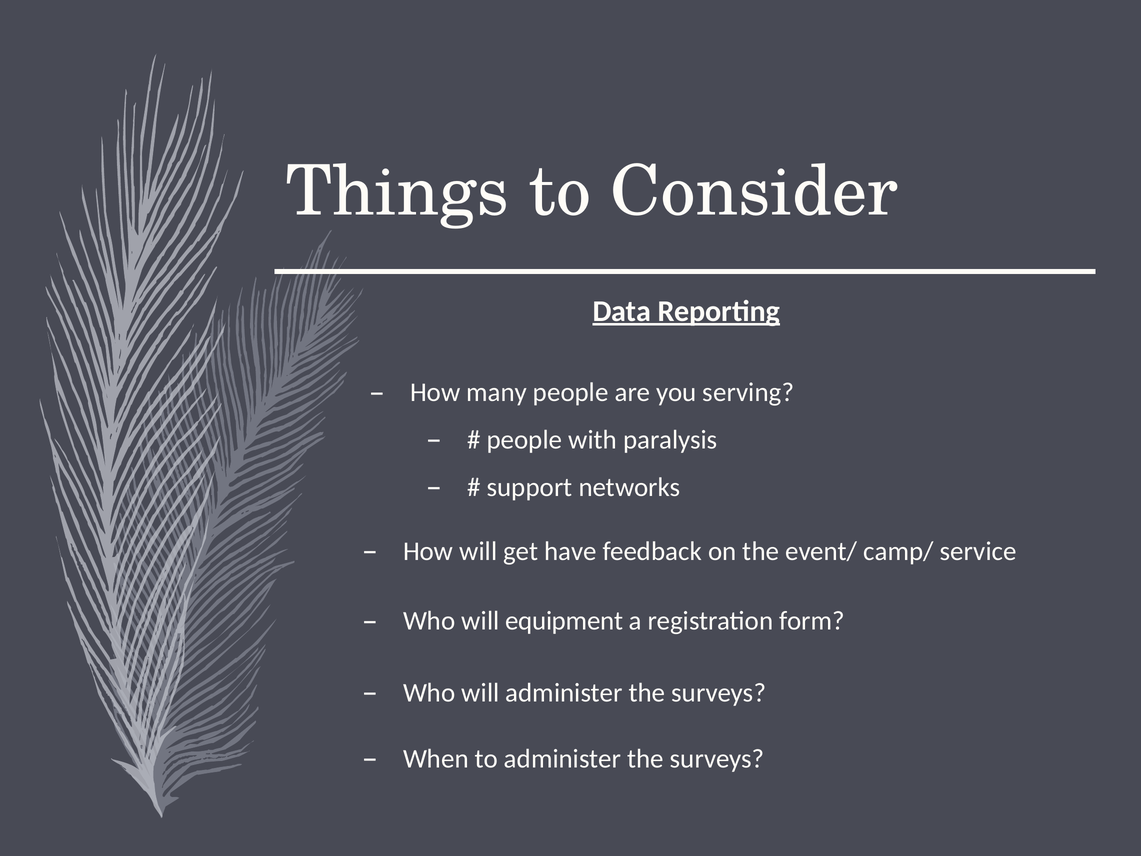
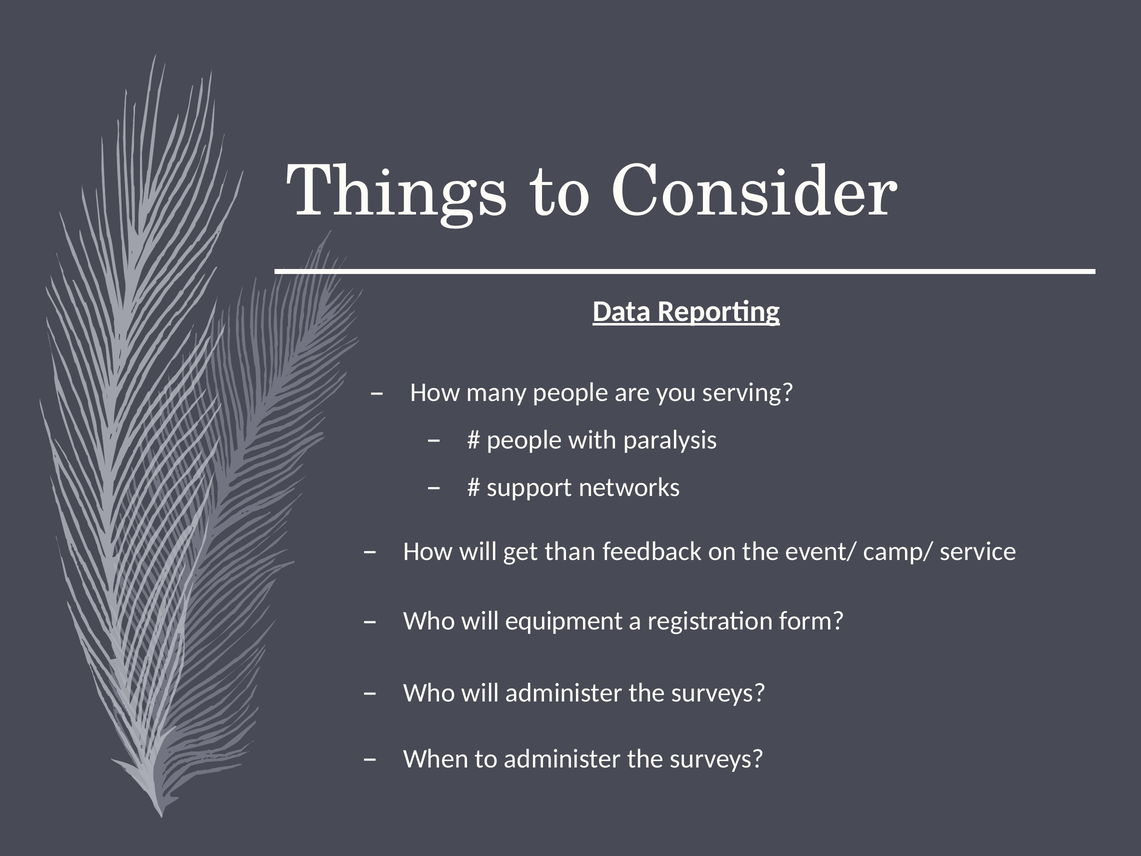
have: have -> than (570, 551)
